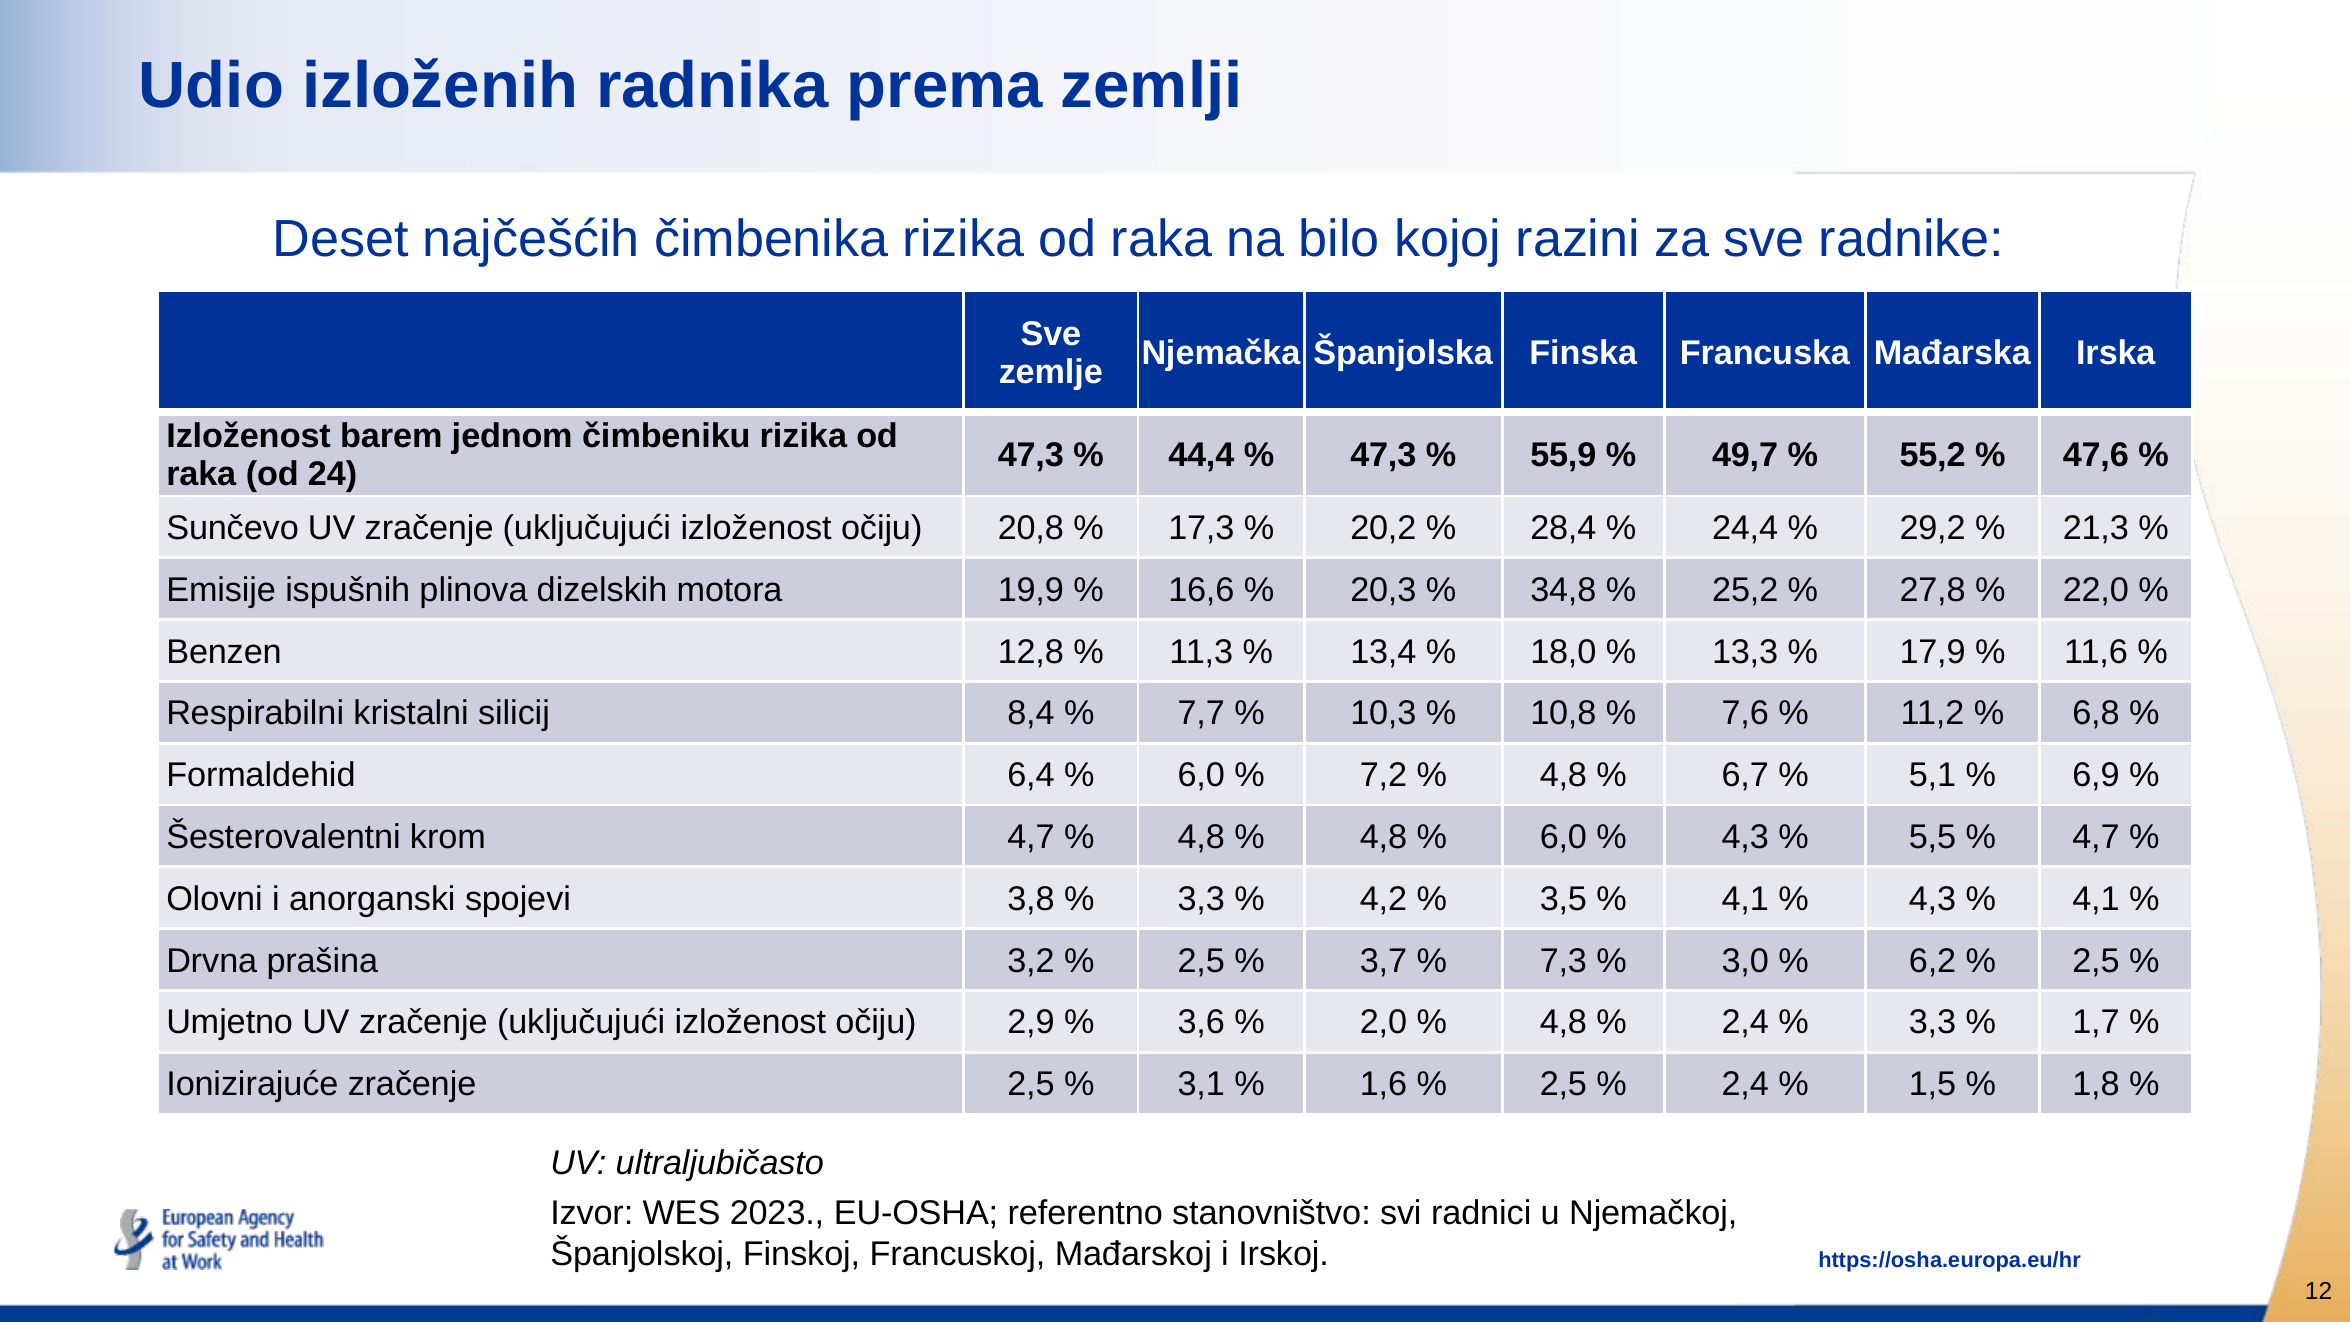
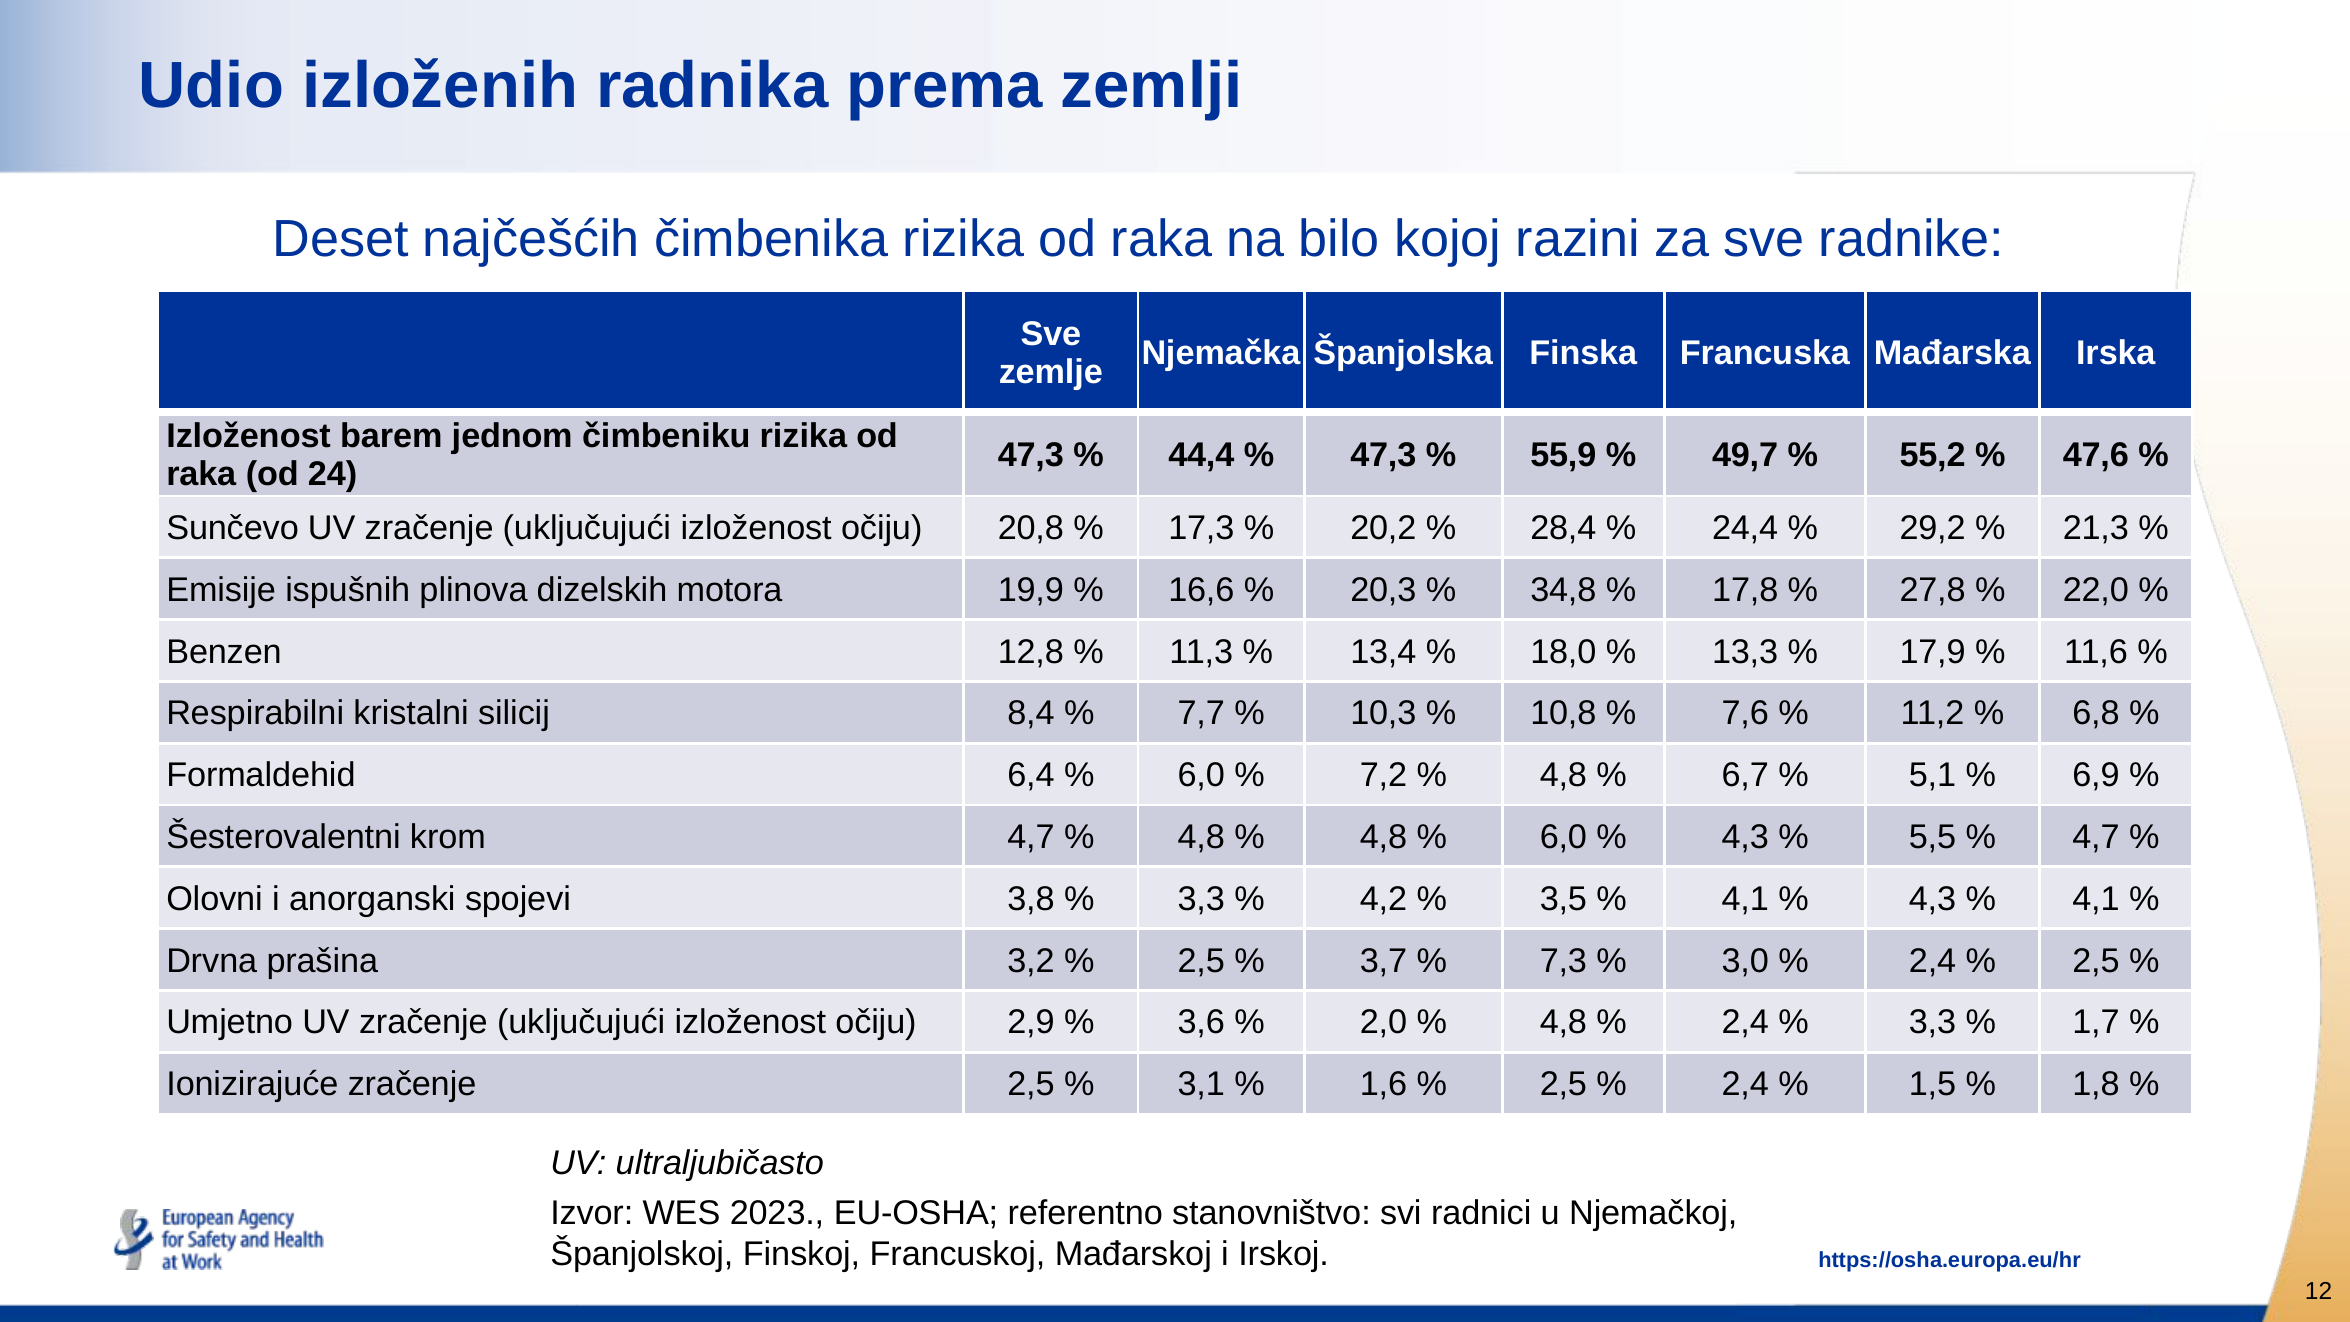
25,2: 25,2 -> 17,8 (1745, 590)
6,2: 6,2 -> 2,4 (1933, 961)
